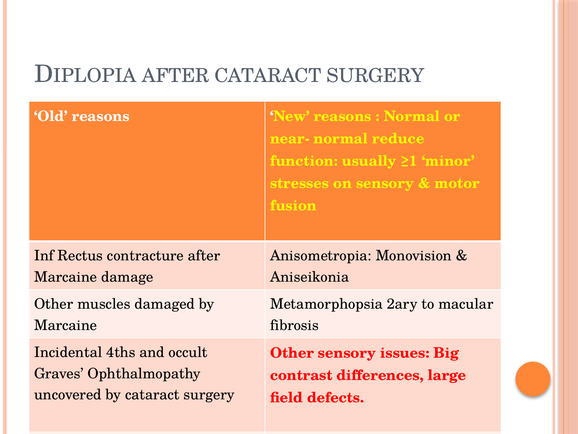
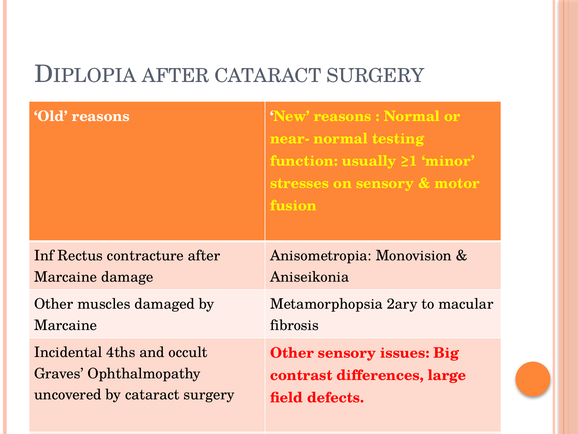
reduce: reduce -> testing (398, 139)
